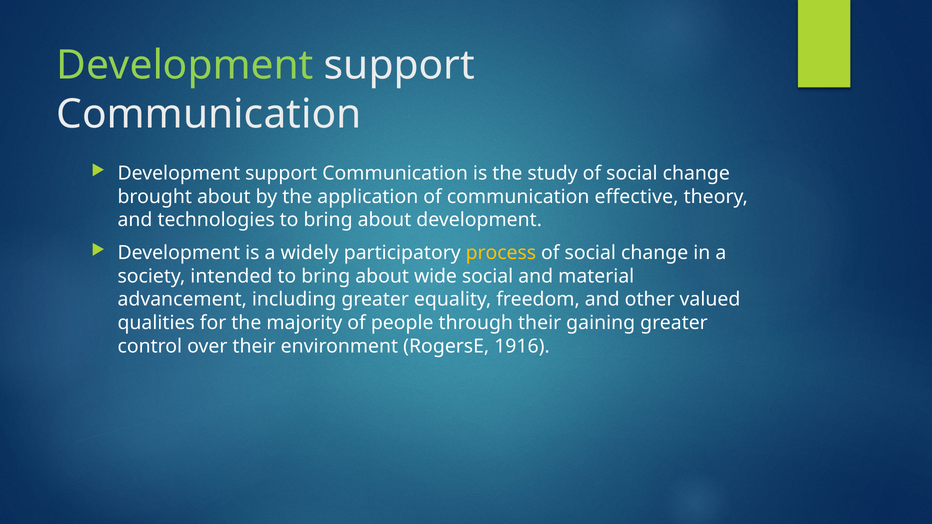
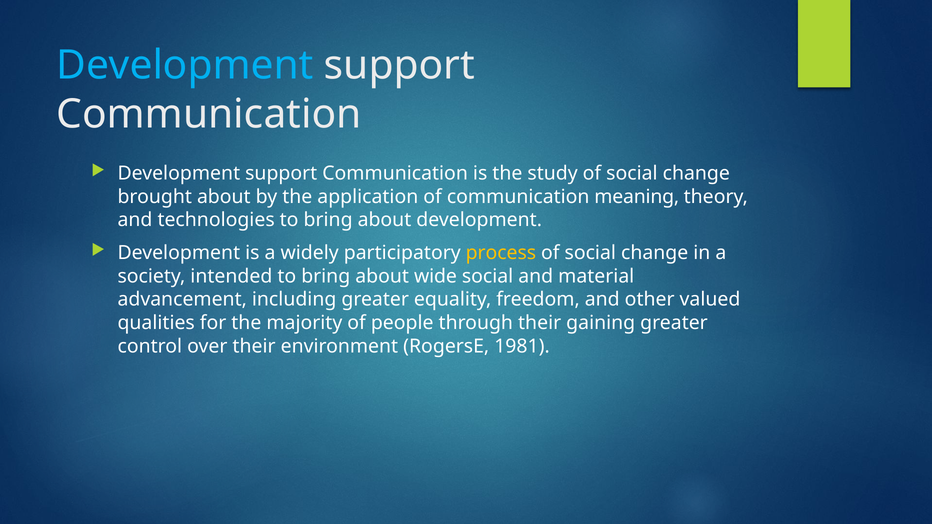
Development colour: light green -> light blue (185, 65)
effective: effective -> meaning (637, 197)
1916: 1916 -> 1981 (522, 346)
